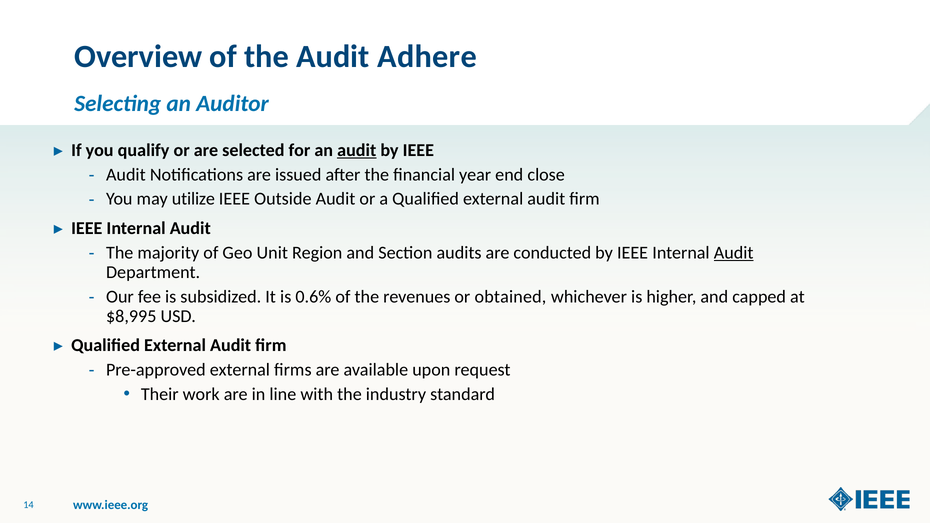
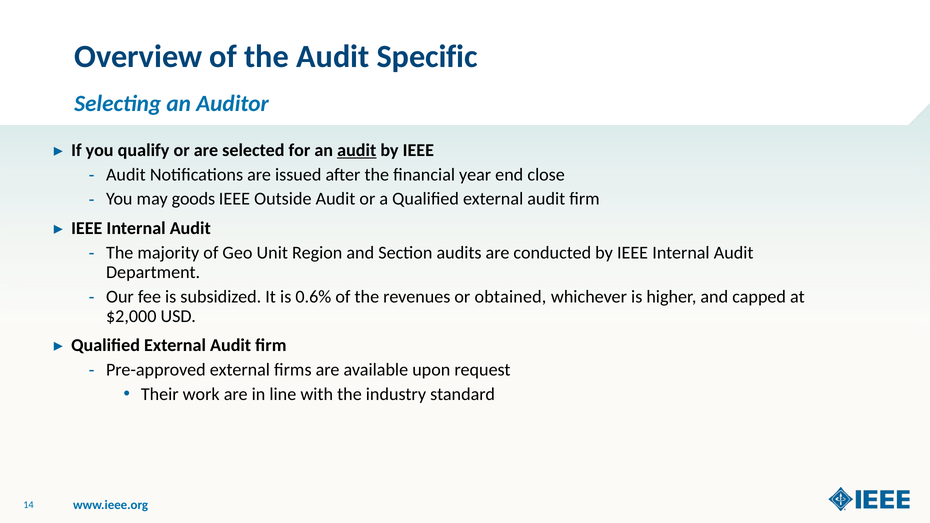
Adhere: Adhere -> Specific (427, 56)
utilize: utilize -> goods (193, 199)
Audit underline: present -> none (734, 253)
$8,995: $8,995 -> $2,000 (131, 316)
